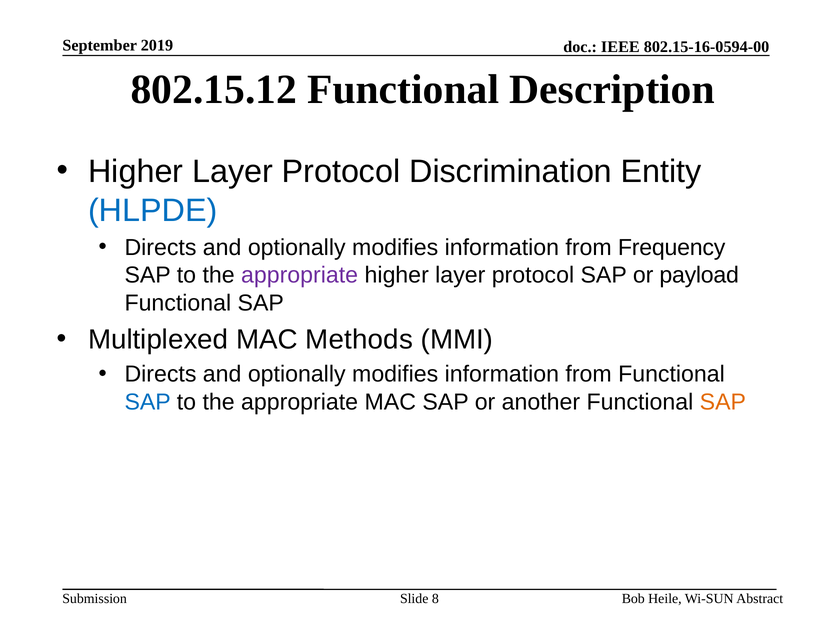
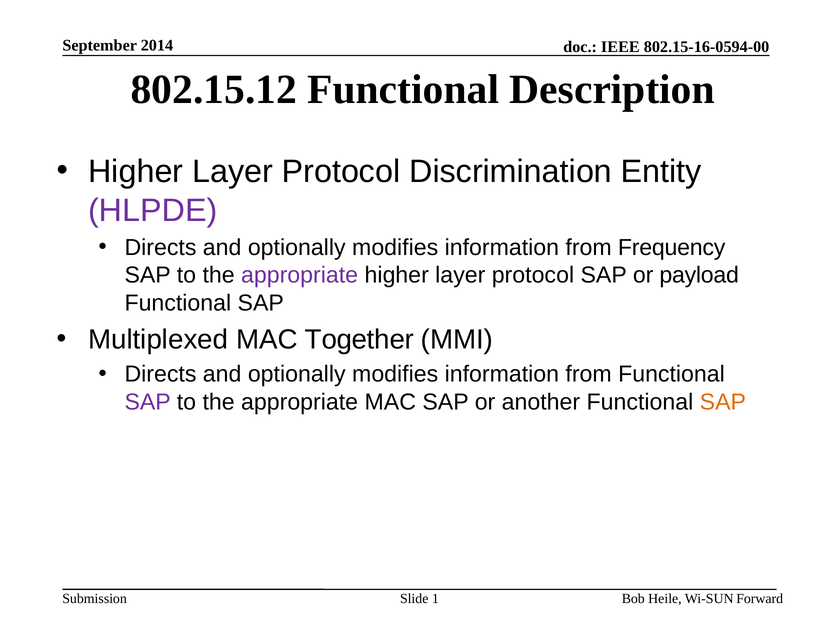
2019: 2019 -> 2014 (157, 45)
HLPDE colour: blue -> purple (153, 210)
Methods: Methods -> Together (359, 339)
SAP colour: blue -> purple (148, 402)
8: 8 -> 1 (435, 598)
Abstract: Abstract -> Forward (760, 598)
